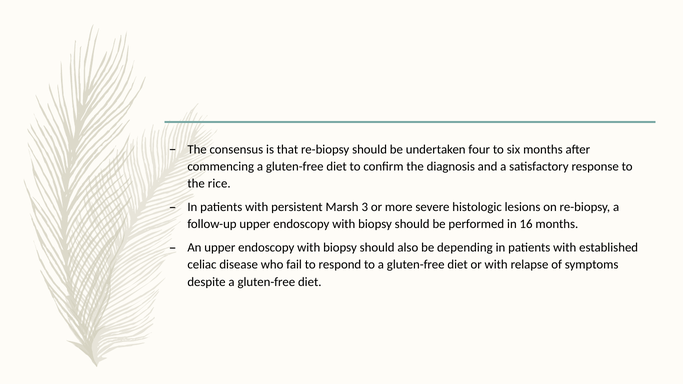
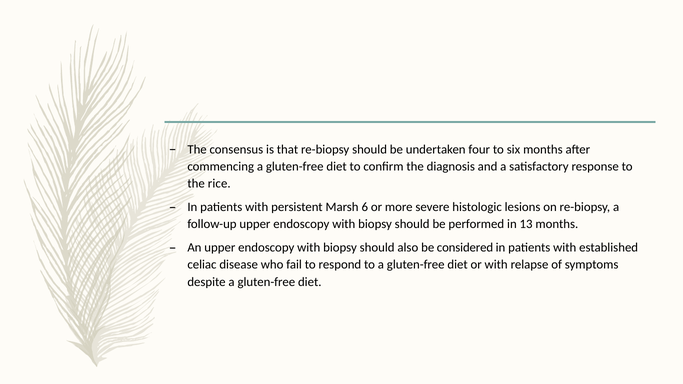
3: 3 -> 6 (365, 207)
16: 16 -> 13 (526, 224)
depending: depending -> considered (465, 248)
